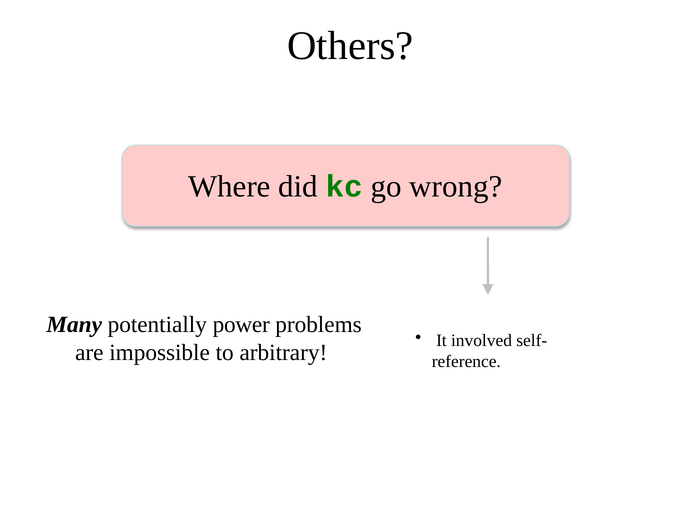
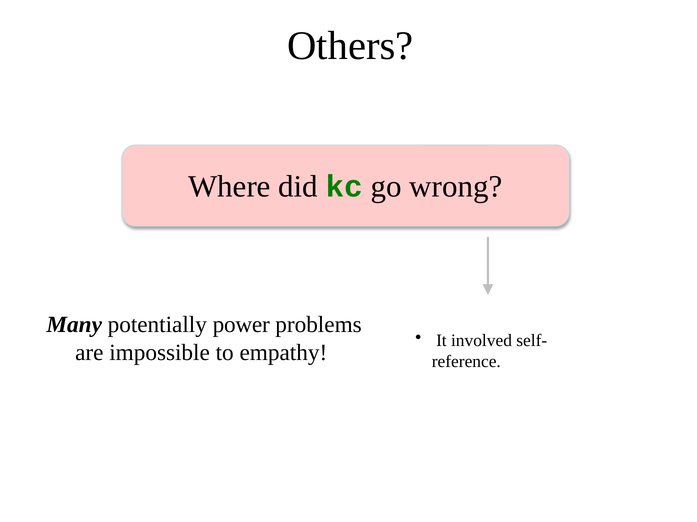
arbitrary: arbitrary -> empathy (283, 353)
